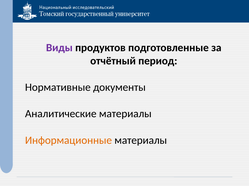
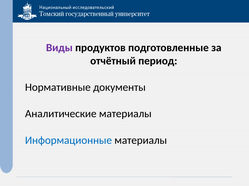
Информационные colour: orange -> blue (68, 141)
